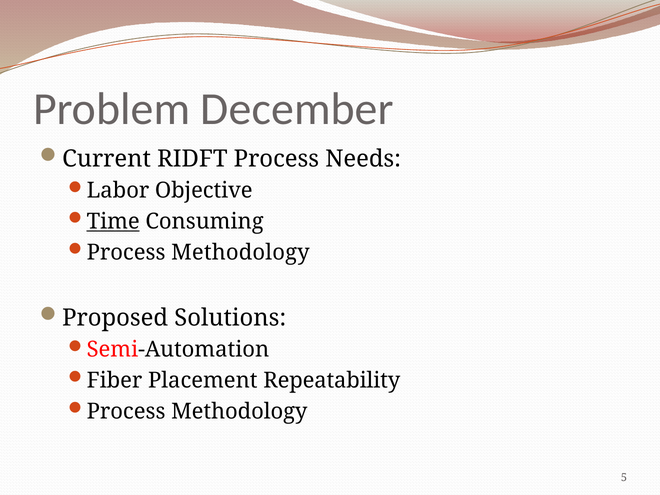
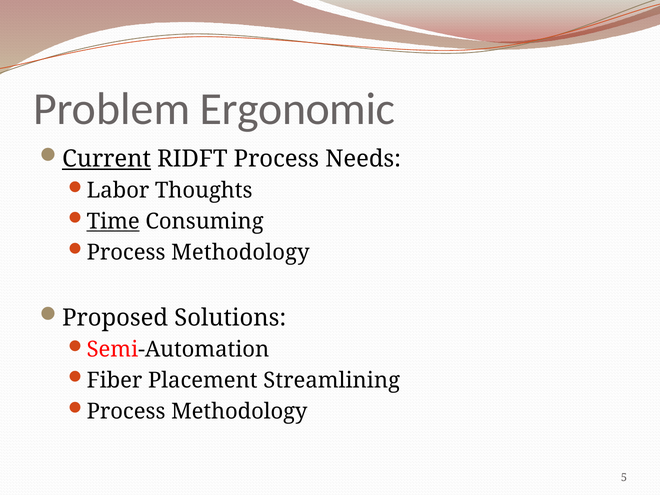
December: December -> Ergonomic (297, 109)
Current underline: none -> present (107, 159)
Objective: Objective -> Thoughts (204, 191)
Repeatability: Repeatability -> Streamlining (332, 381)
